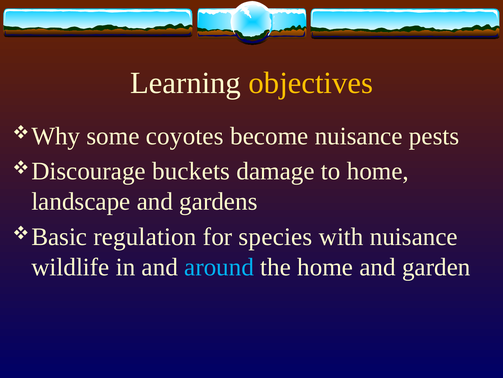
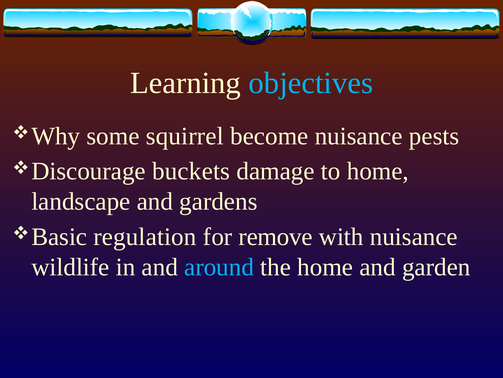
objectives colour: yellow -> light blue (311, 83)
coyotes: coyotes -> squirrel (185, 136)
species: species -> remove (276, 236)
